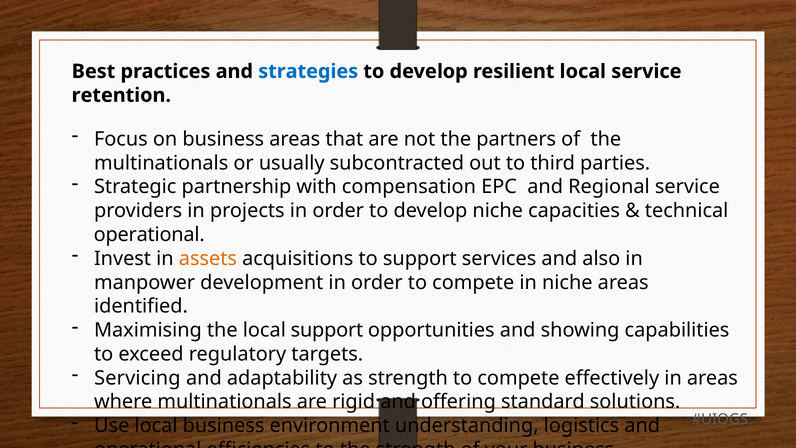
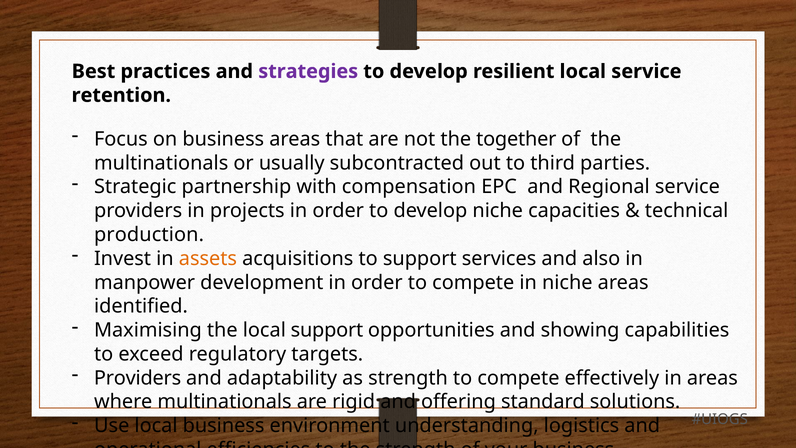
strategies colour: blue -> purple (308, 71)
partners: partners -> together (516, 139)
operational: operational -> production (149, 235)
Servicing: Servicing -> Providers (138, 378)
